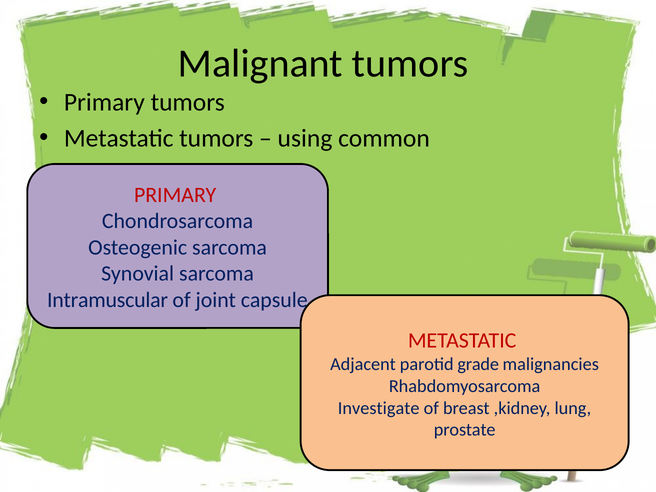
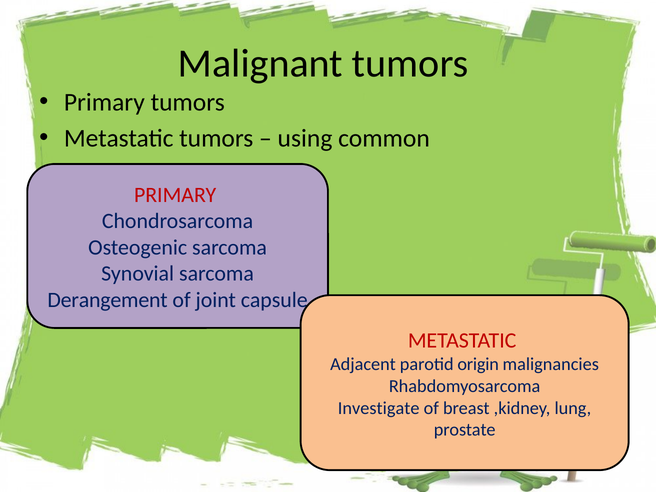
Intramuscular: Intramuscular -> Derangement (108, 300)
grade: grade -> origin (478, 364)
